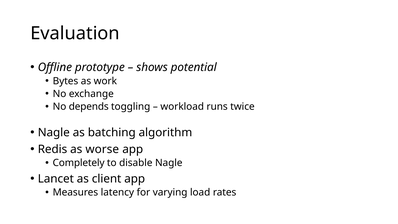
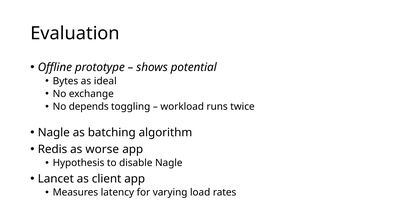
work: work -> ideal (105, 81)
Completely: Completely -> Hypothesis (79, 163)
